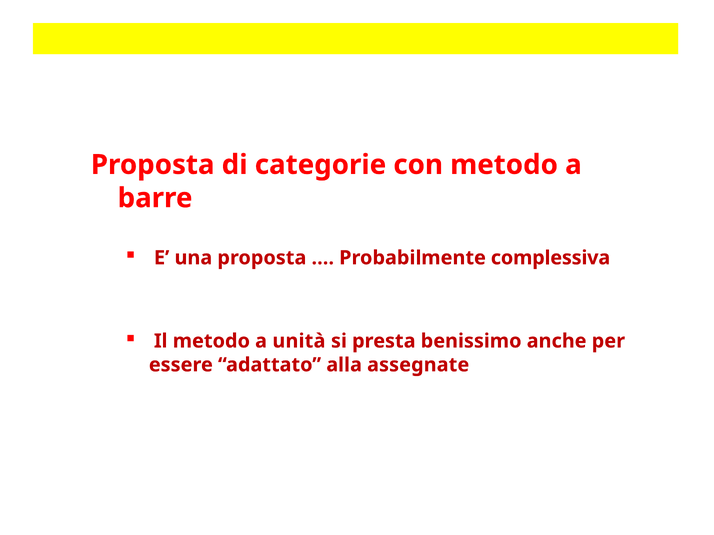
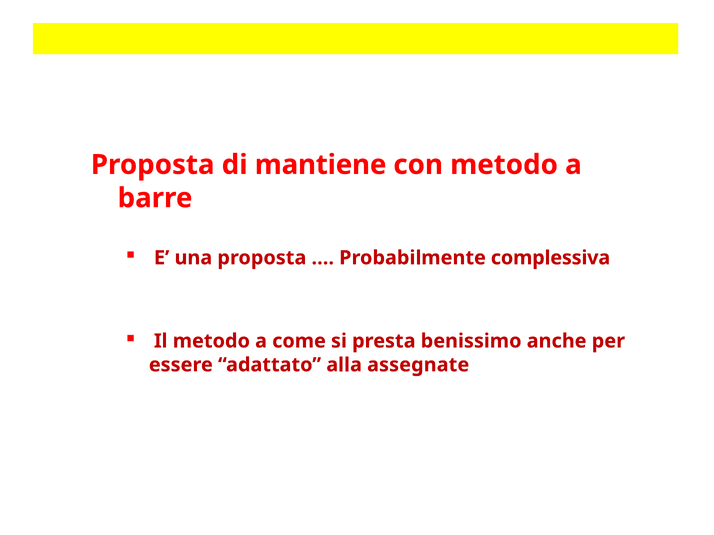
categorie: categorie -> mantiene (321, 165)
unità: unità -> come (299, 341)
